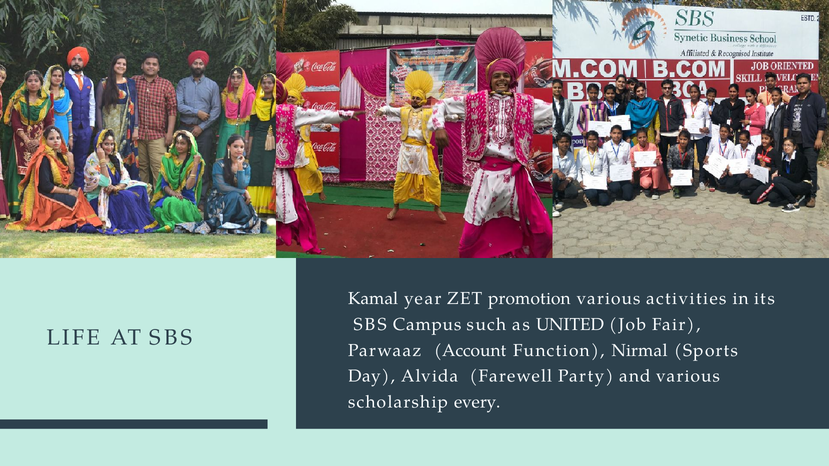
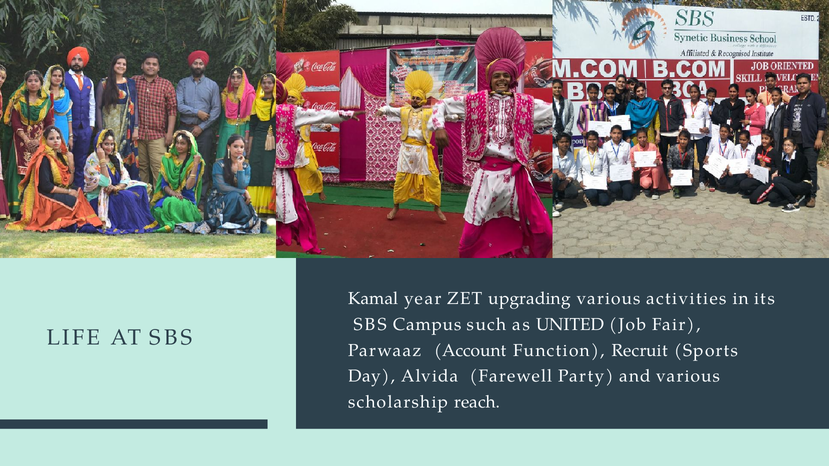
promotion: promotion -> upgrading (530, 299)
Nirmal: Nirmal -> Recruit (640, 351)
every: every -> reach (477, 402)
